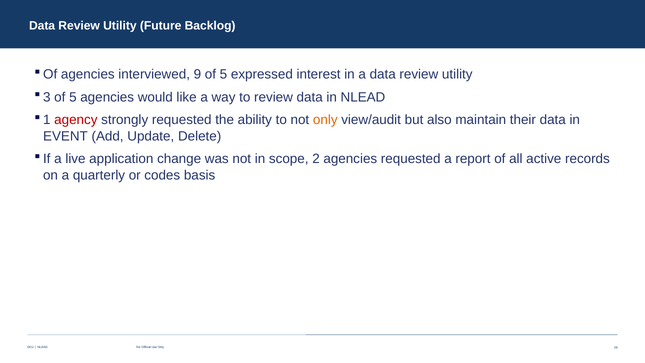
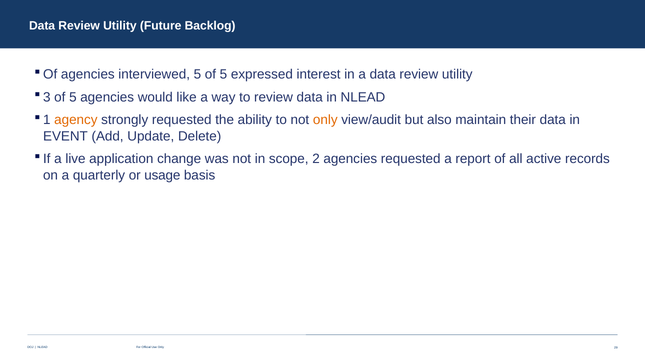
interviewed 9: 9 -> 5 (197, 74)
agency colour: red -> orange (76, 120)
codes: codes -> usage (162, 175)
